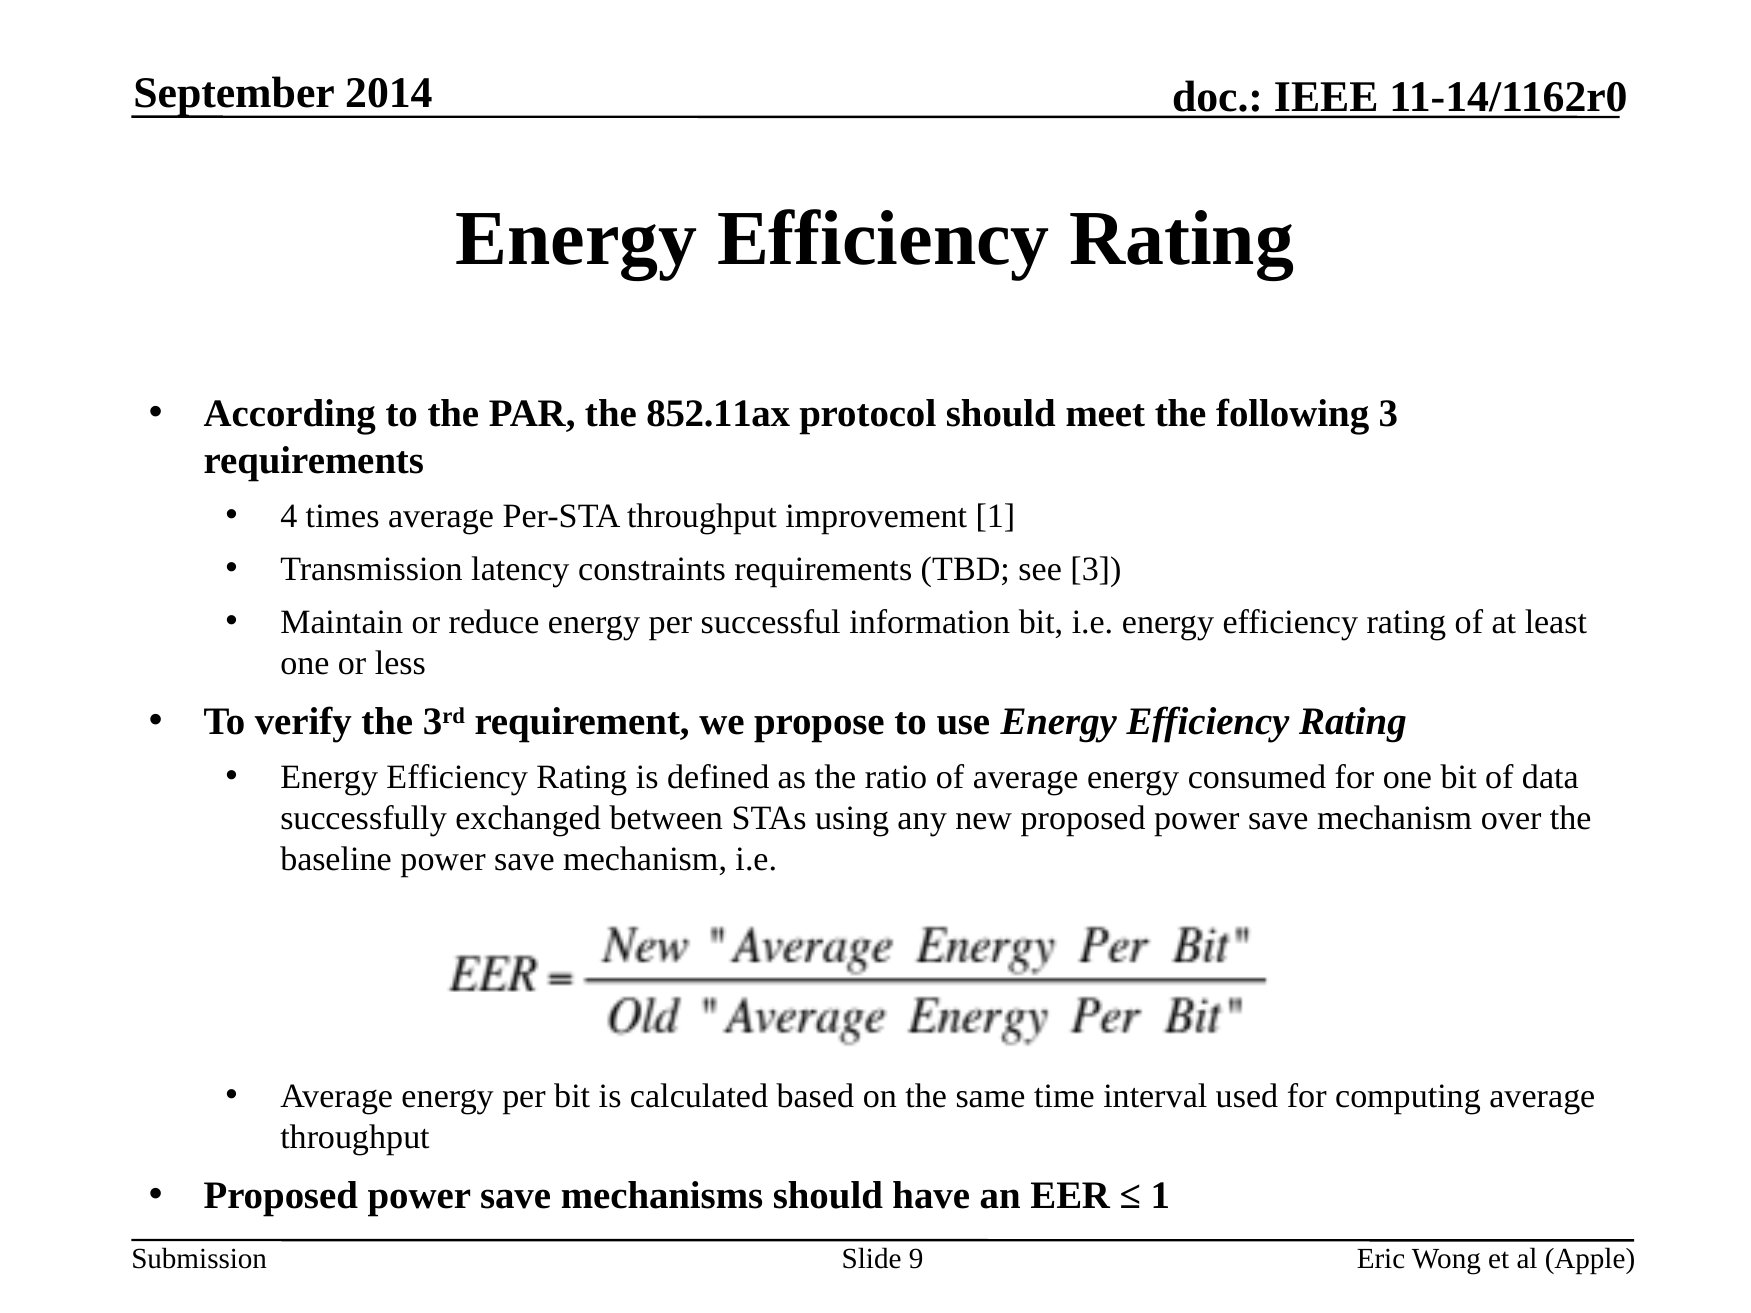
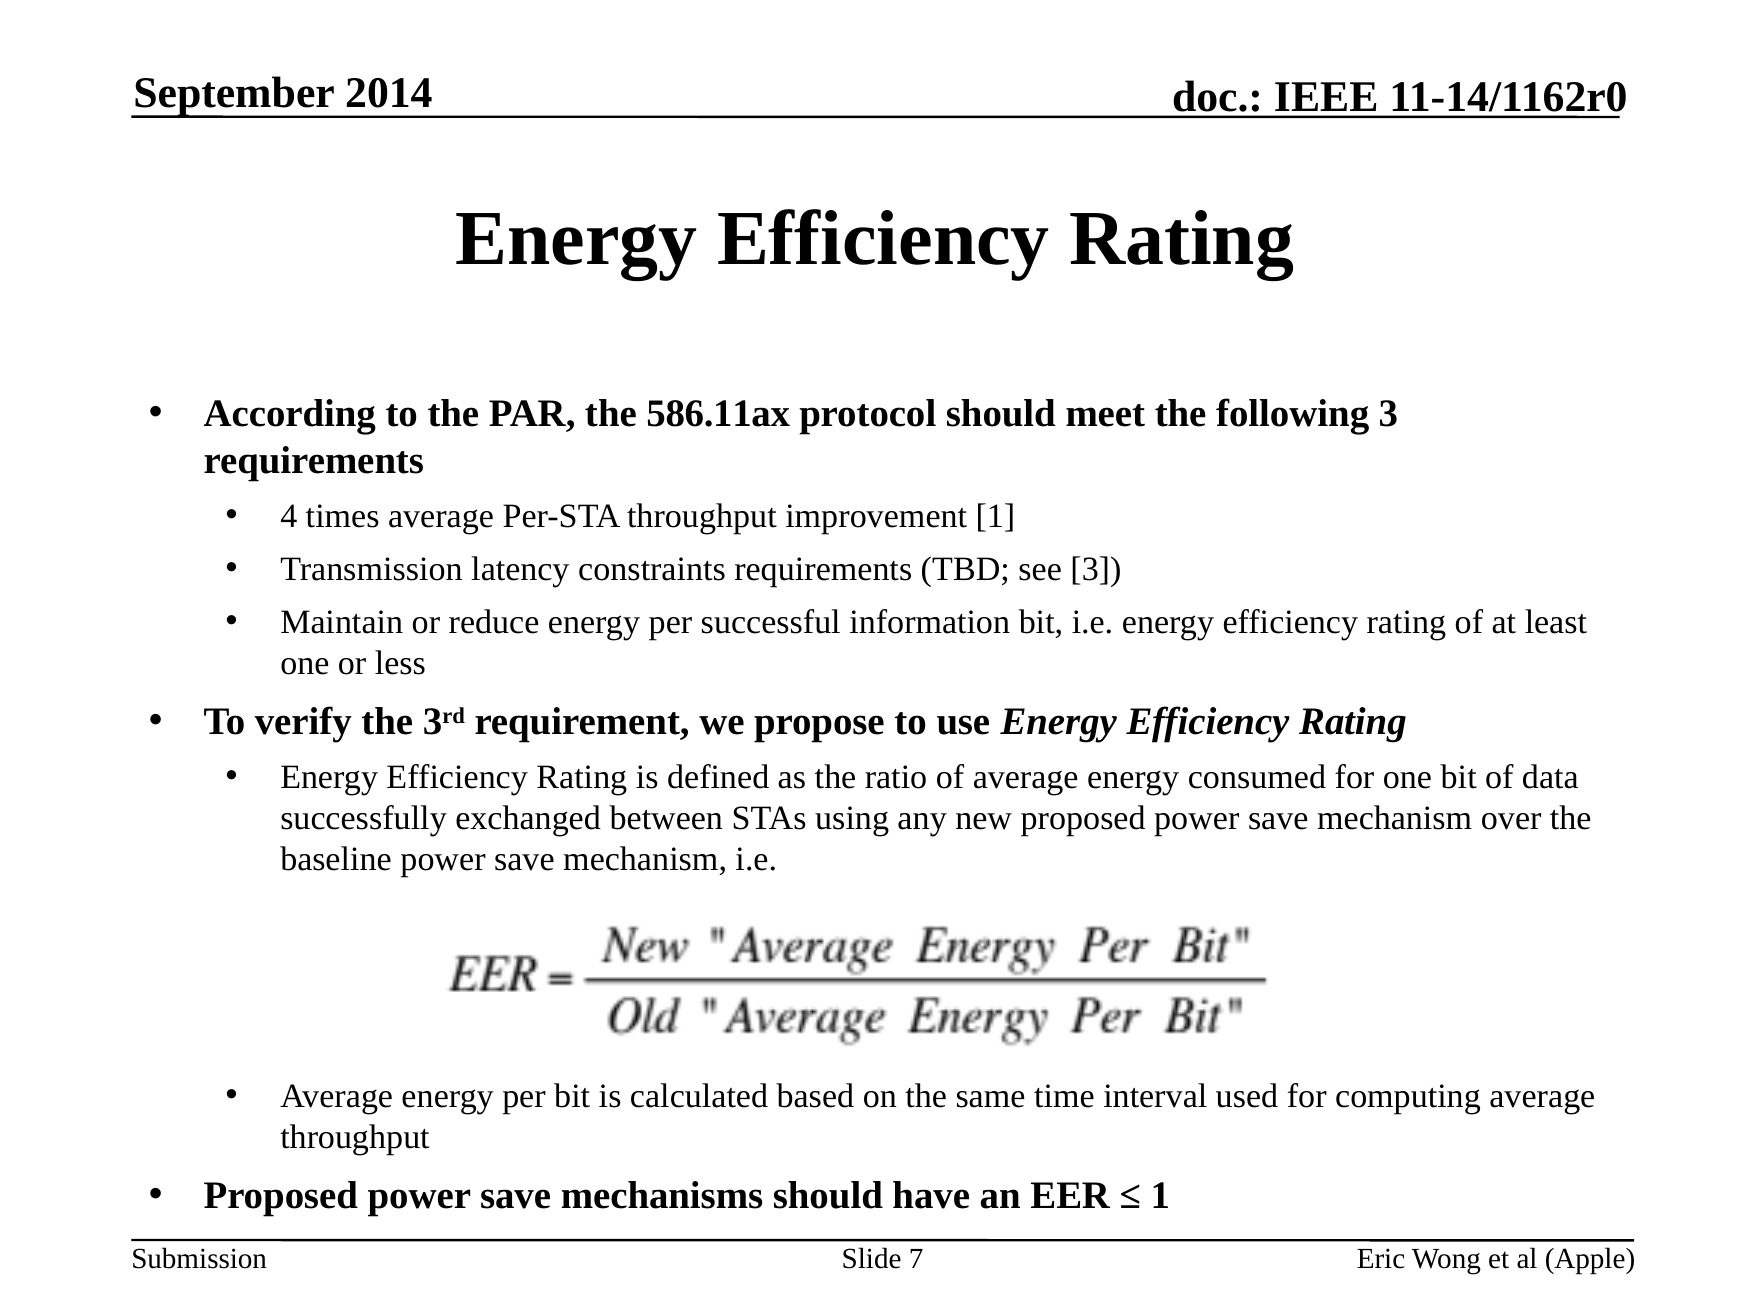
852.11ax: 852.11ax -> 586.11ax (718, 414)
9: 9 -> 7 (916, 1260)
